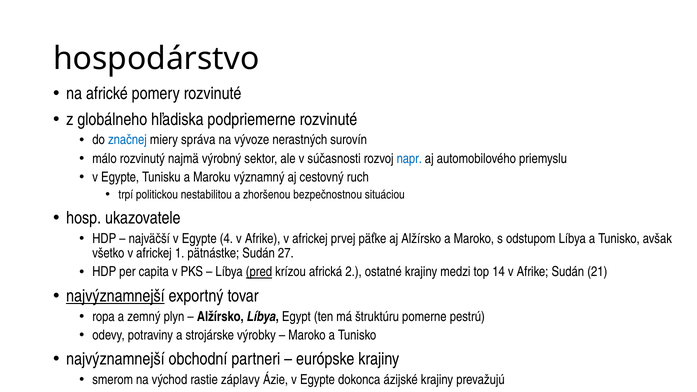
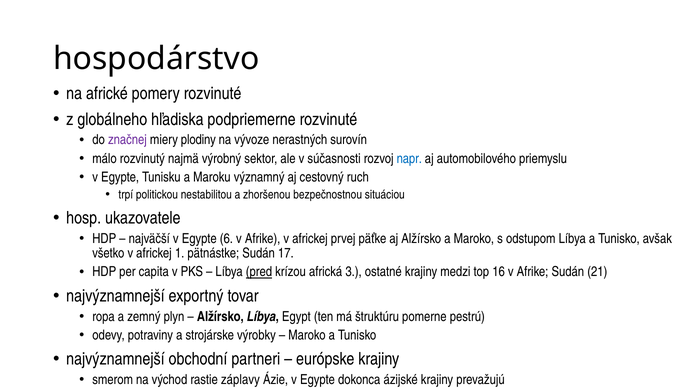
značnej colour: blue -> purple (127, 140)
správa: správa -> plodiny (198, 140)
4: 4 -> 6 (226, 239)
27: 27 -> 17 (286, 253)
2: 2 -> 3 (354, 272)
14: 14 -> 16 (499, 272)
najvýznamnejší underline: present -> none (115, 296)
